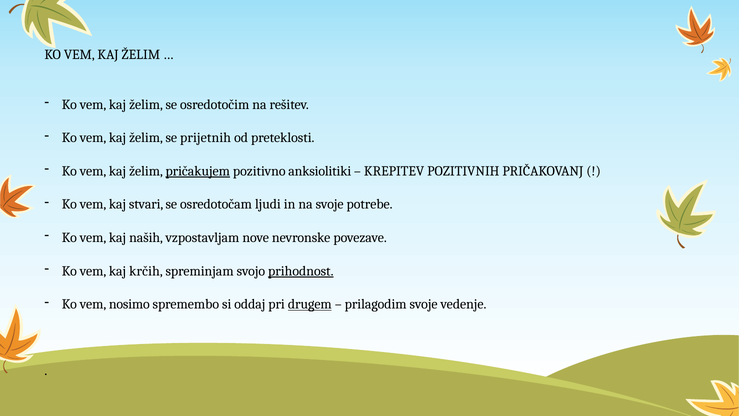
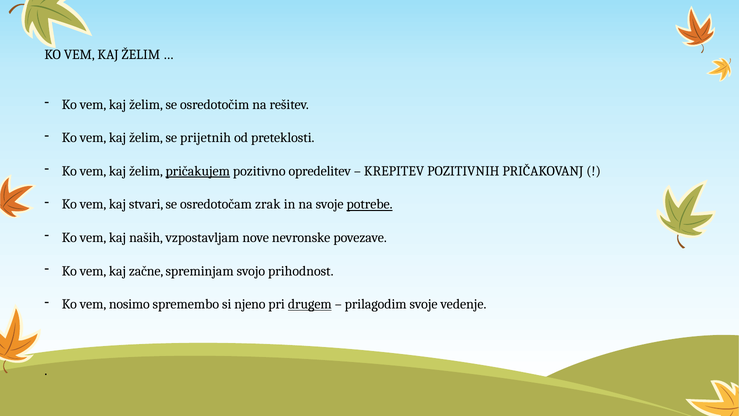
anksiolitiki: anksiolitiki -> opredelitev (320, 171)
ljudi: ljudi -> zrak (268, 204)
potrebe underline: none -> present (370, 204)
krčih: krčih -> začne (146, 271)
prihodnost underline: present -> none (301, 271)
oddaj: oddaj -> njeno (250, 304)
